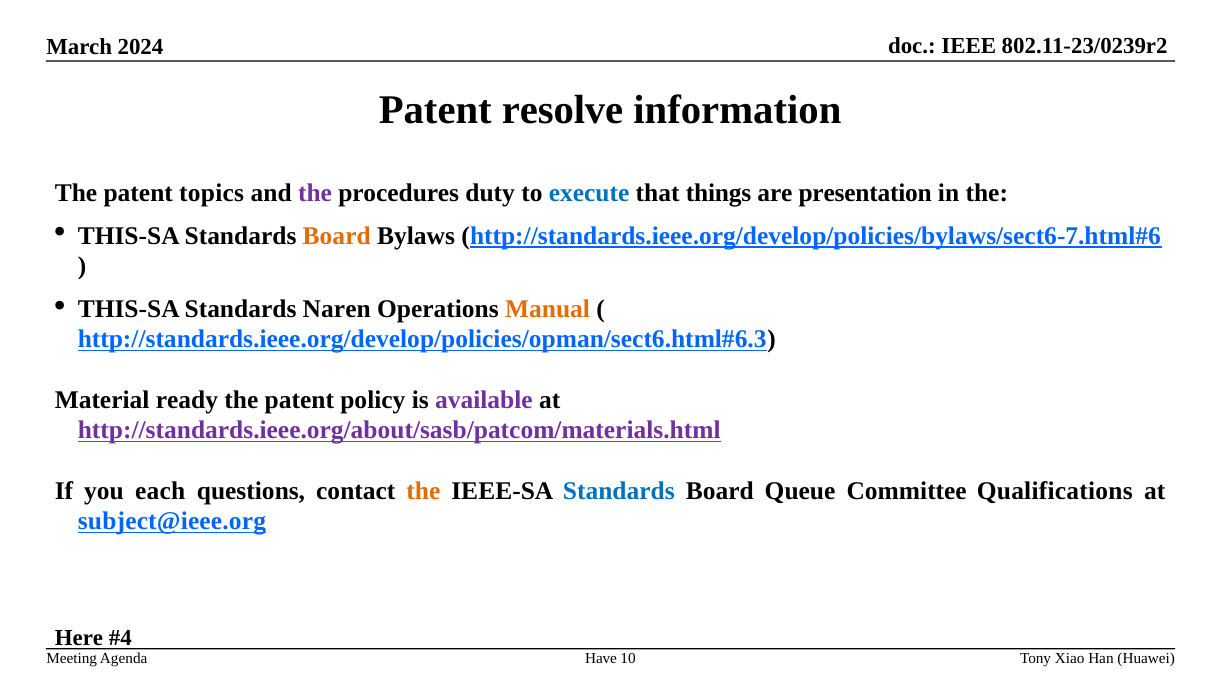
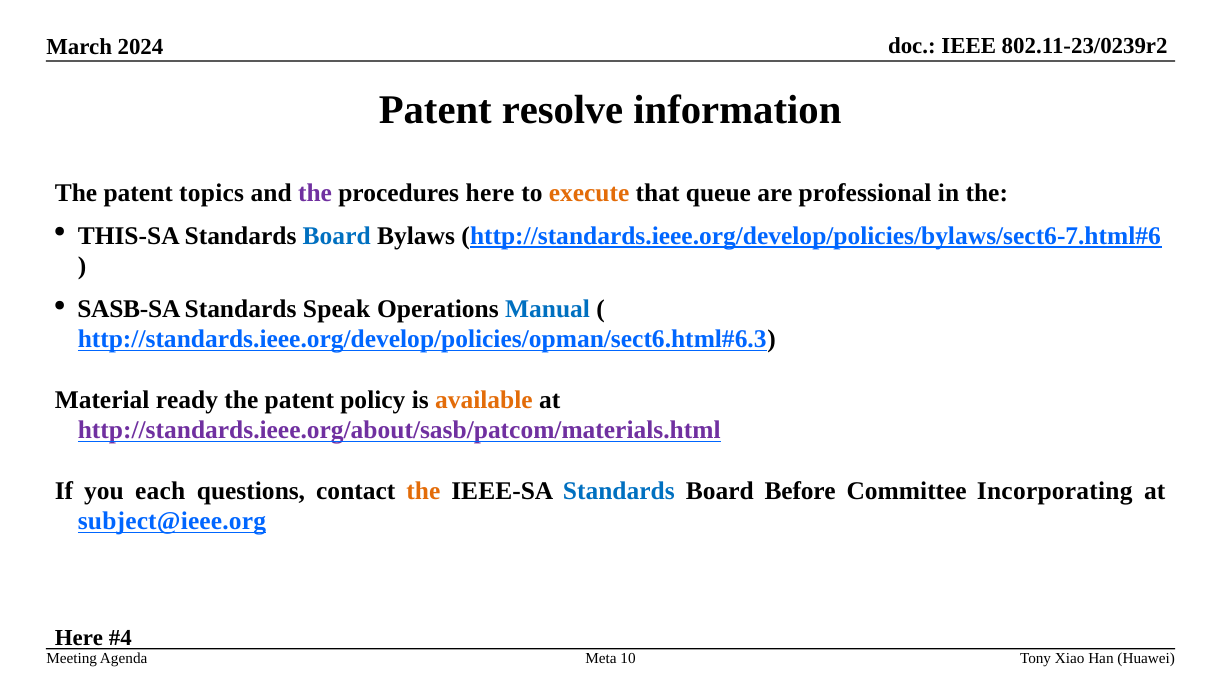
procedures duty: duty -> here (490, 193)
execute colour: blue -> orange (589, 193)
things: things -> queue (718, 193)
presentation: presentation -> professional (865, 193)
Board colour: orange -> blue (337, 236)
THIS-SA: THIS-SA -> SASB-SA (129, 309)
Naren: Naren -> Speak (337, 309)
Manual colour: orange -> blue (548, 309)
available colour: purple -> orange (484, 400)
Queue: Queue -> Before (800, 491)
Qualifications: Qualifications -> Incorporating (1055, 491)
Have: Have -> Meta (601, 659)
